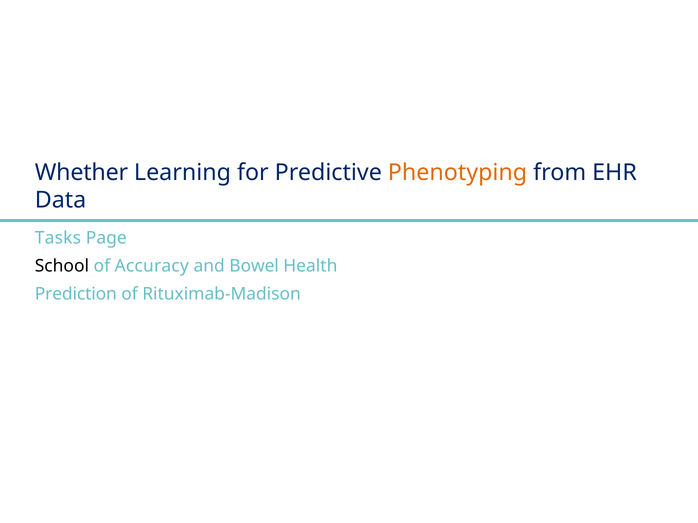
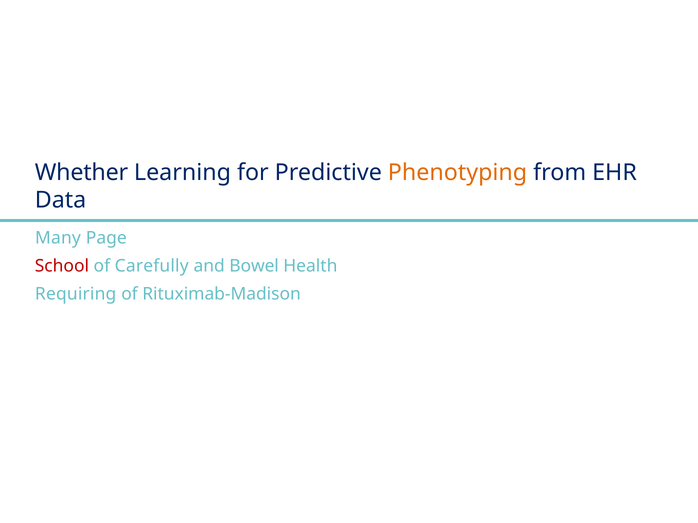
Tasks: Tasks -> Many (58, 238)
School colour: black -> red (62, 266)
Accuracy: Accuracy -> Carefully (152, 266)
Prediction: Prediction -> Requiring (76, 294)
